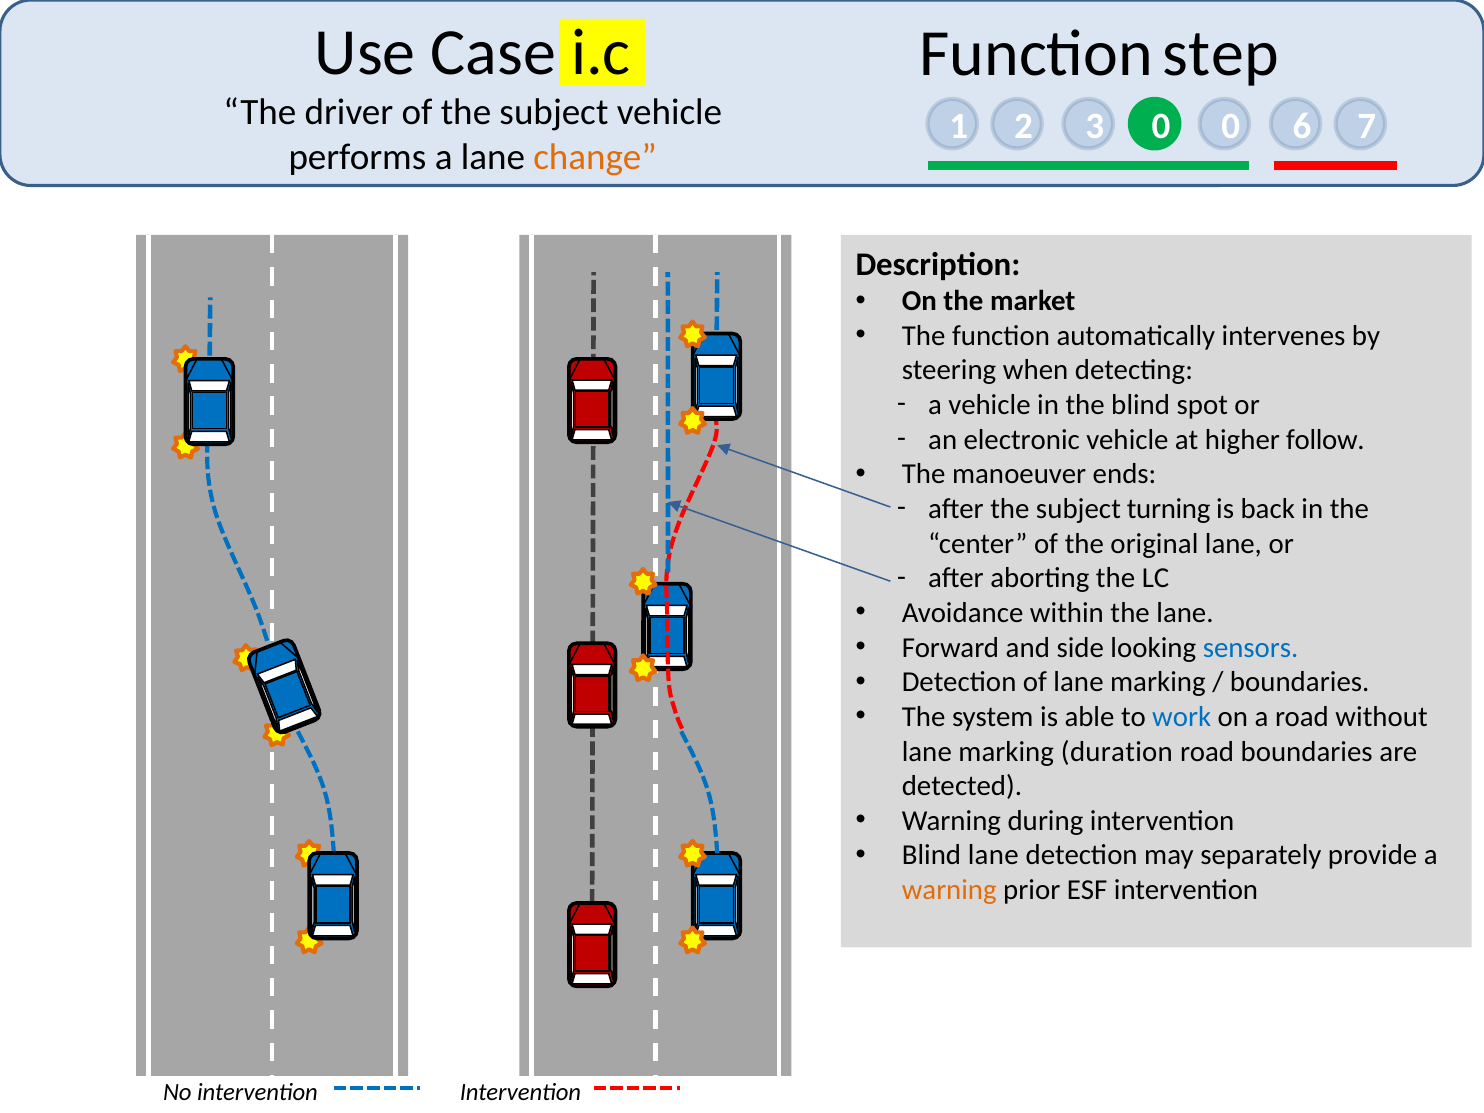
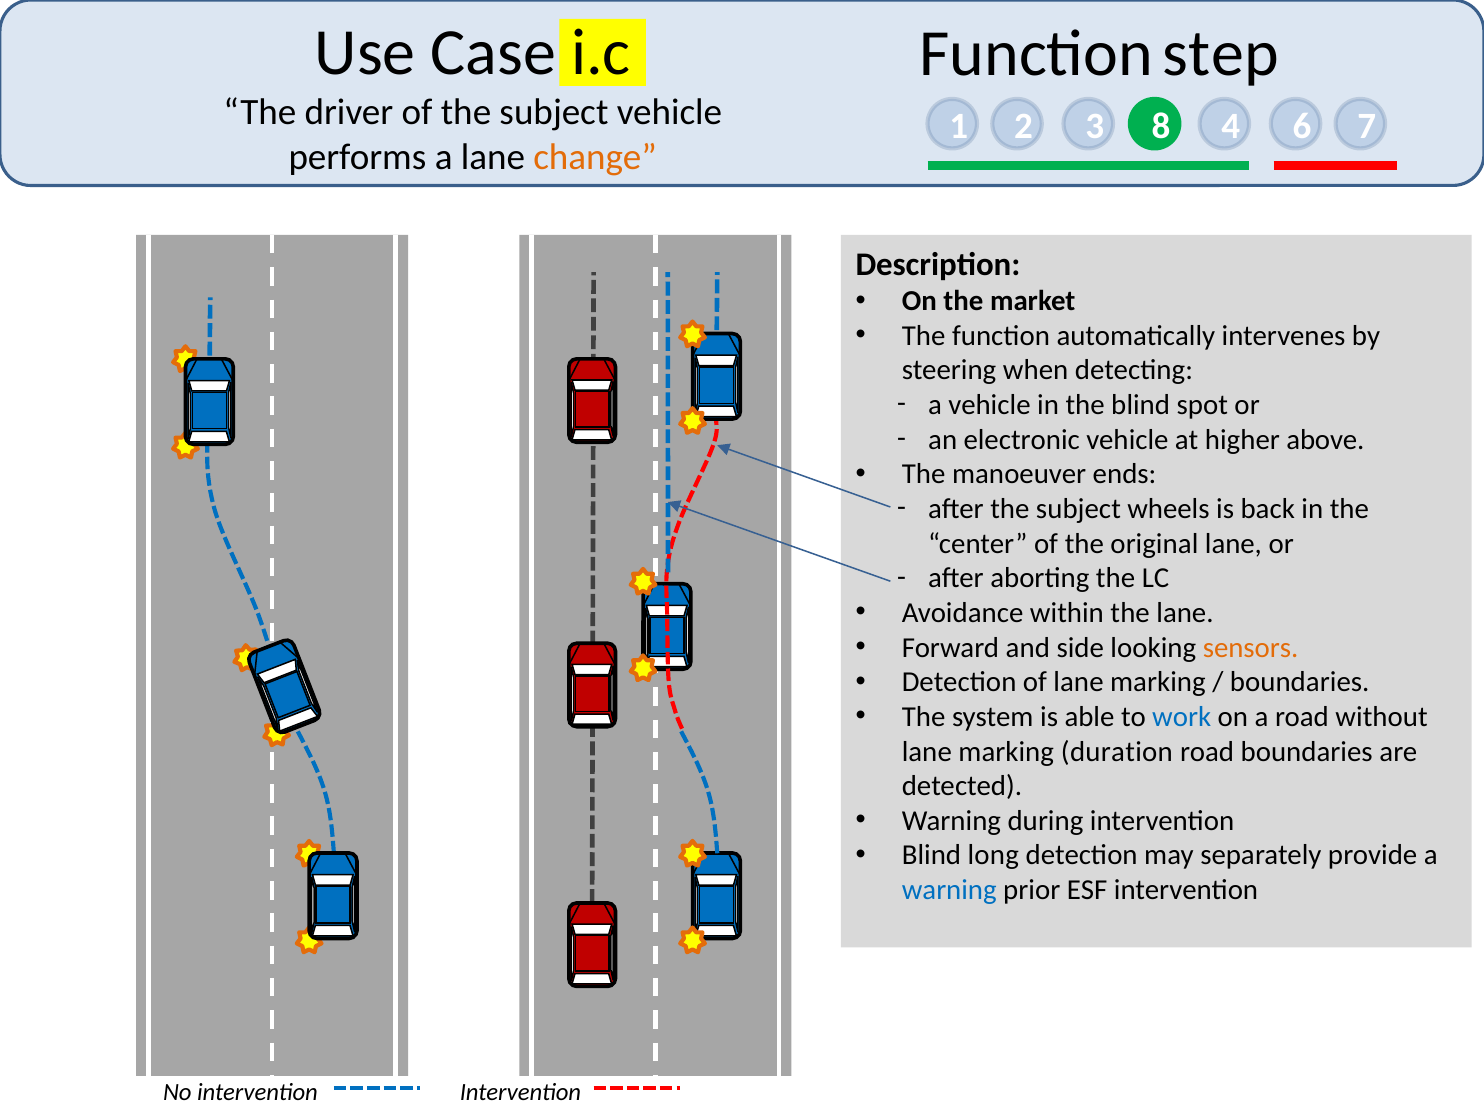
1 0: 0 -> 8 (1161, 126)
3 0: 0 -> 4 (1231, 126)
follow: follow -> above (1325, 440)
turning: turning -> wheels (1168, 509)
sensors colour: blue -> orange (1251, 648)
Blind lane: lane -> long (993, 855)
warning colour: orange -> blue (949, 890)
